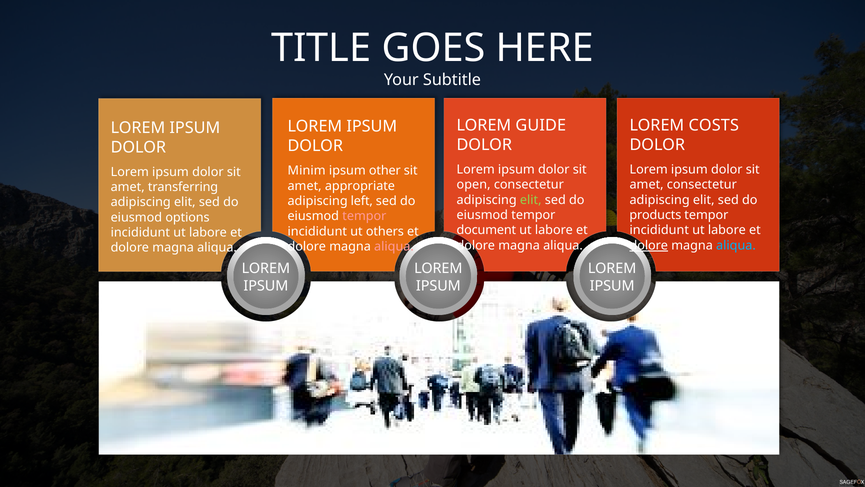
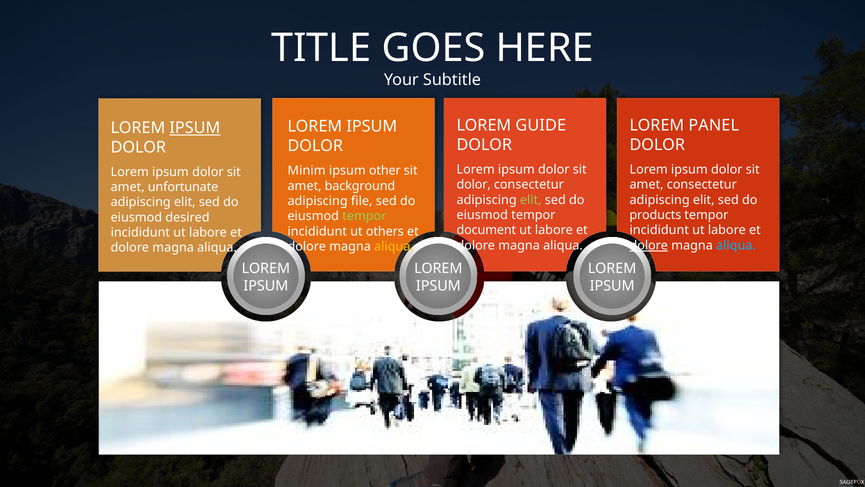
COSTS: COSTS -> PANEL (714, 125)
IPSUM underline: none -> present (195, 128)
open: open -> dolor (474, 185)
appropriate: appropriate -> background (360, 186)
transferring: transferring -> unfortunate (183, 187)
left: left -> file (362, 201)
tempor colour: pink -> light green (364, 216)
options: options -> desired (187, 217)
aliqua colour: pink -> yellow (394, 246)
